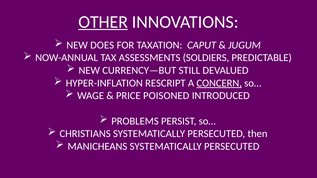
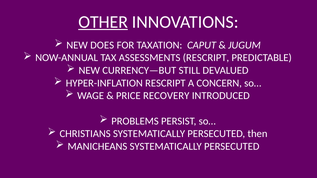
ASSESSMENTS SOLDIERS: SOLDIERS -> RESCRIPT (206, 58)
CONCERN underline: present -> none (219, 83)
POISONED: POISONED -> RECOVERY (166, 96)
